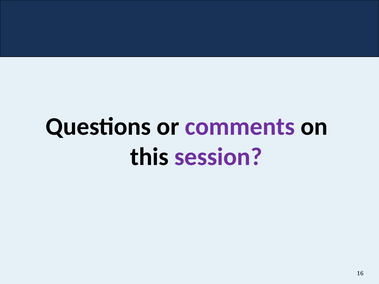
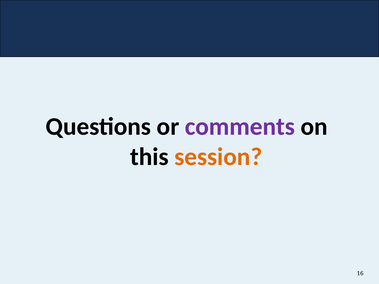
session colour: purple -> orange (218, 157)
